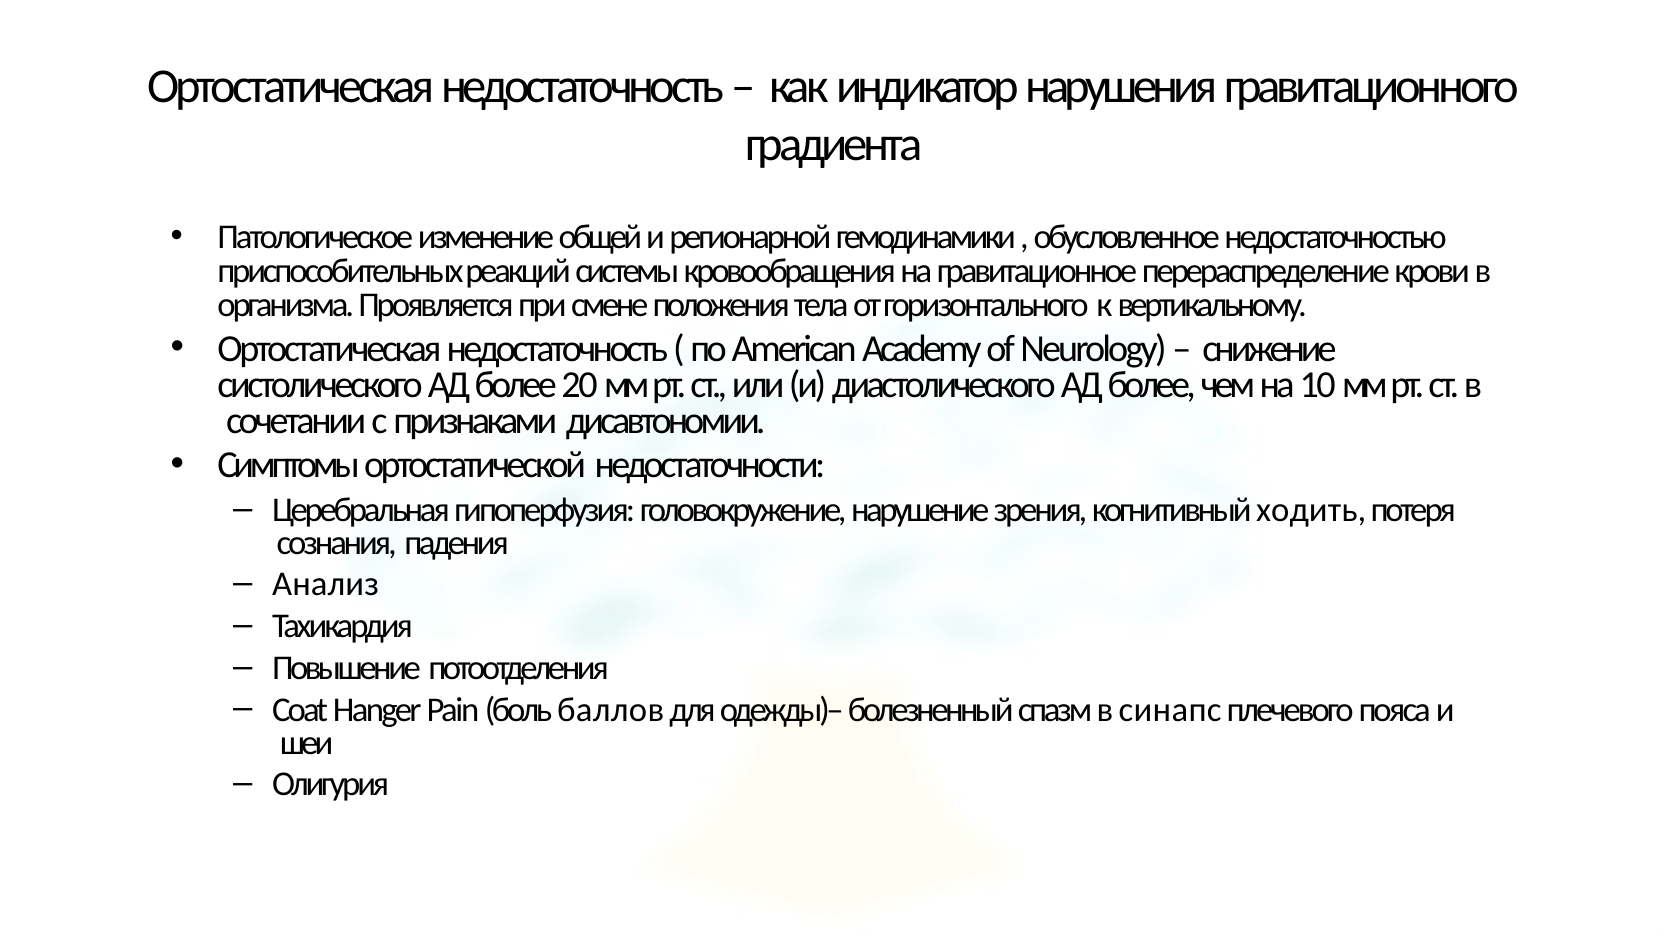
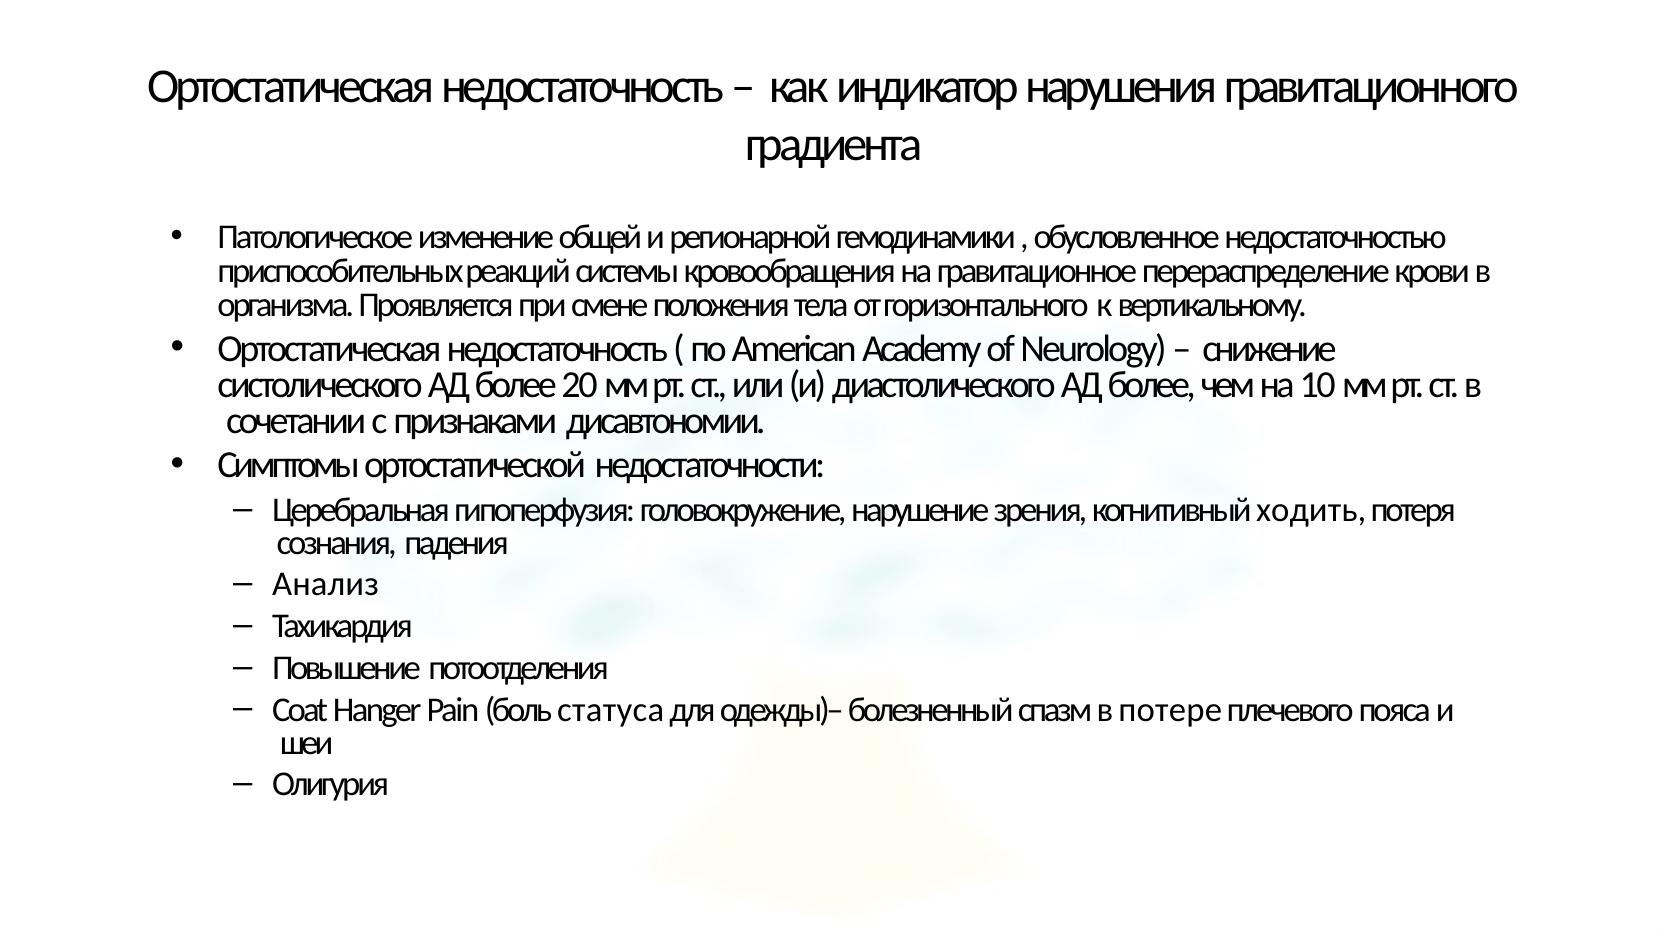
баллов: баллов -> статуса (611, 710)
синапс: синапс -> потере (1170, 710)
